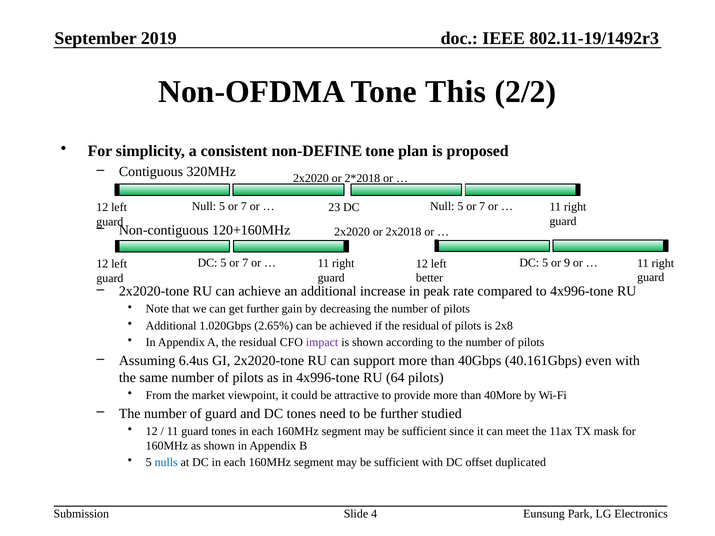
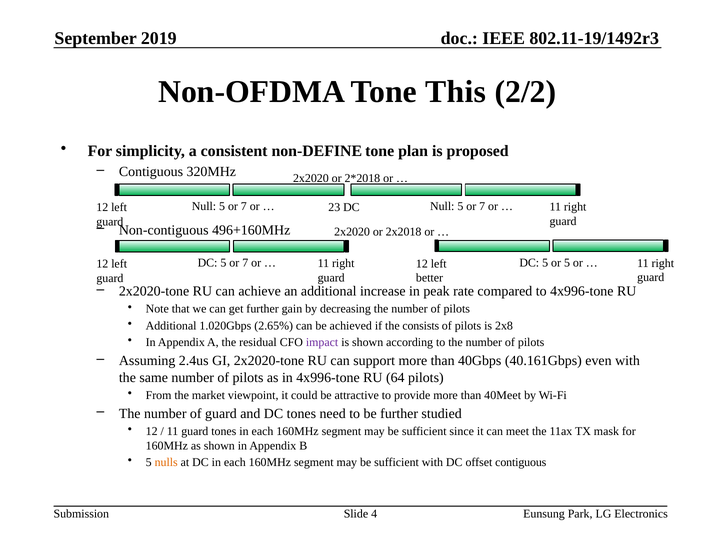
120+160MHz: 120+160MHz -> 496+160MHz (251, 230)
or 9: 9 -> 5 (567, 263)
if the residual: residual -> consists (421, 326)
6.4us: 6.4us -> 2.4us (194, 361)
40More: 40More -> 40Meet (503, 395)
nulls colour: blue -> orange (166, 463)
offset duplicated: duplicated -> contiguous (521, 463)
